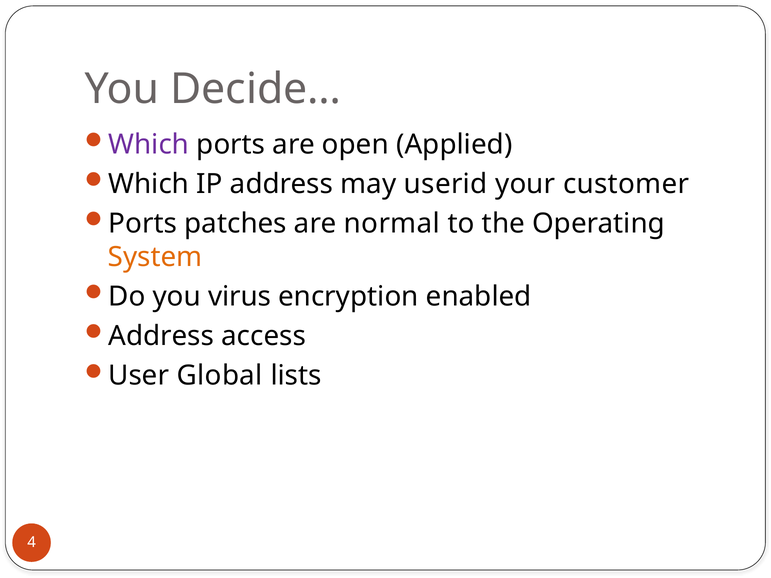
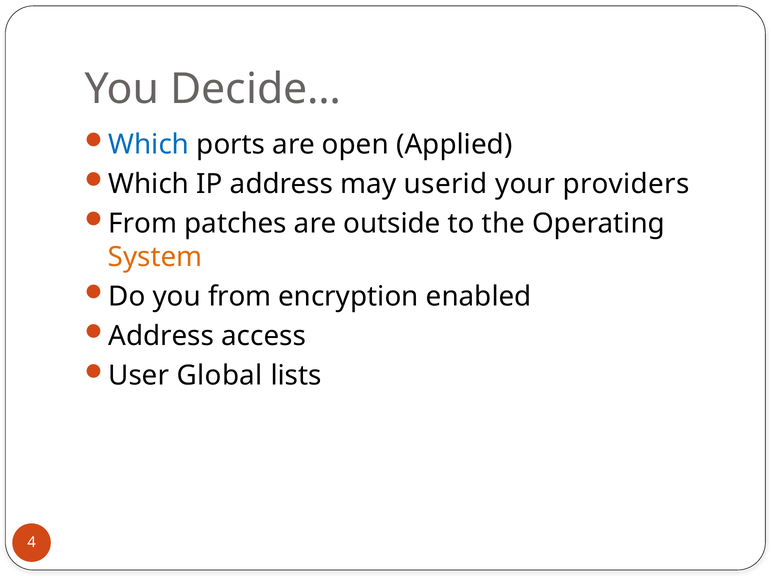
Which colour: purple -> blue (149, 145)
customer: customer -> providers (626, 184)
Ports: Ports -> From (143, 224)
normal: normal -> outside (392, 224)
you virus: virus -> from (240, 297)
